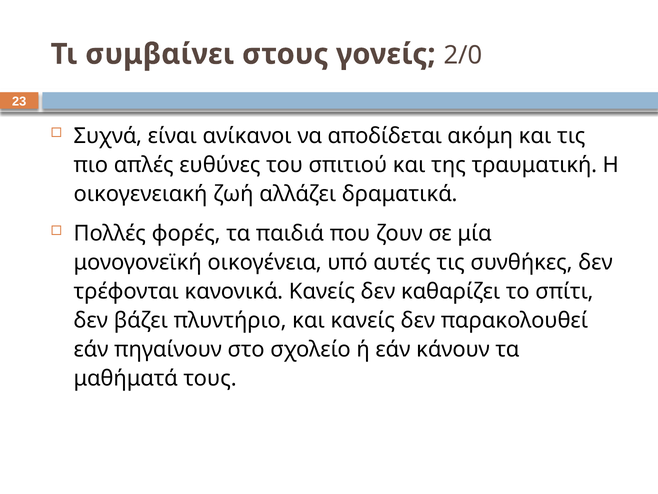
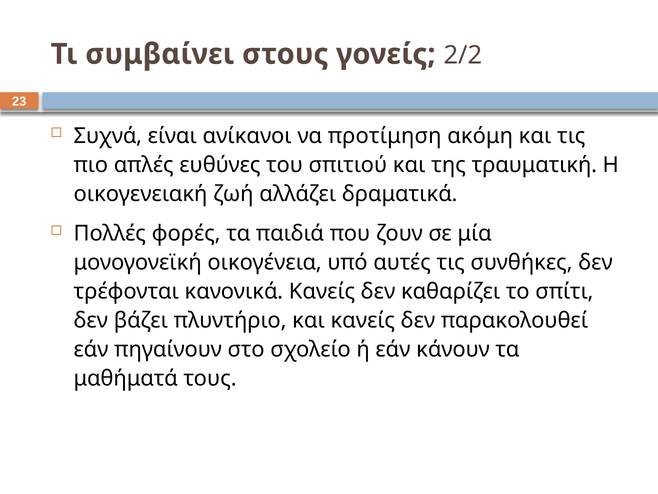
2/0: 2/0 -> 2/2 (463, 55)
αποδίδεται: αποδίδεται -> προτίμηση (385, 136)
